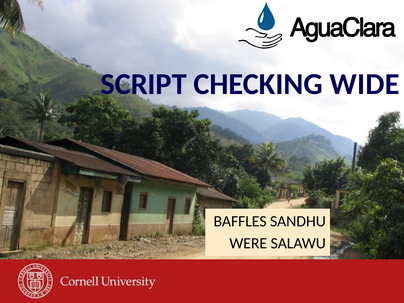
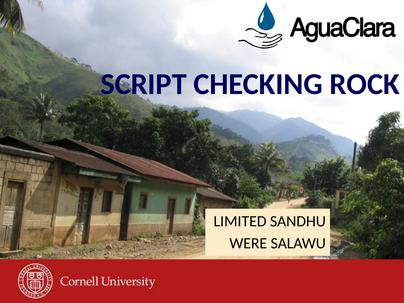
WIDE: WIDE -> ROCK (365, 84)
BAFFLES: BAFFLES -> LIMITED (240, 221)
